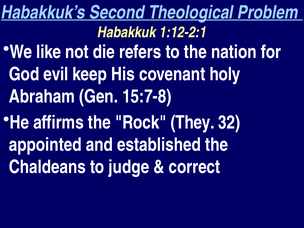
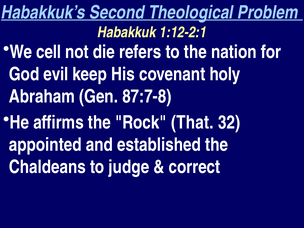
like: like -> cell (49, 52)
15:7-8: 15:7-8 -> 87:7-8 (147, 97)
They: They -> That (192, 123)
